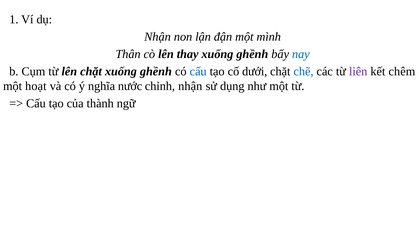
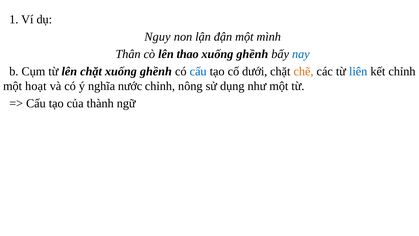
Nhận: Nhận -> Nguy (157, 37)
thay: thay -> thao (188, 54)
chẽ colour: blue -> orange (304, 71)
liên colour: purple -> blue (358, 71)
kết chêm: chêm -> chỉnh (402, 71)
chỉnh nhận: nhận -> nông (190, 86)
